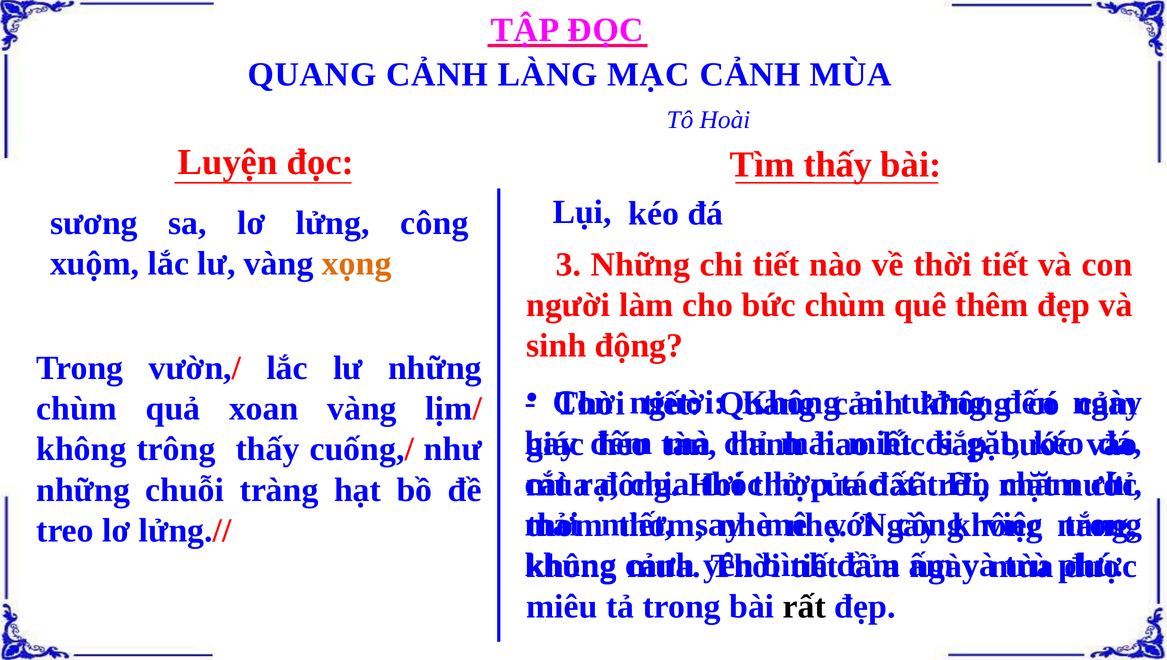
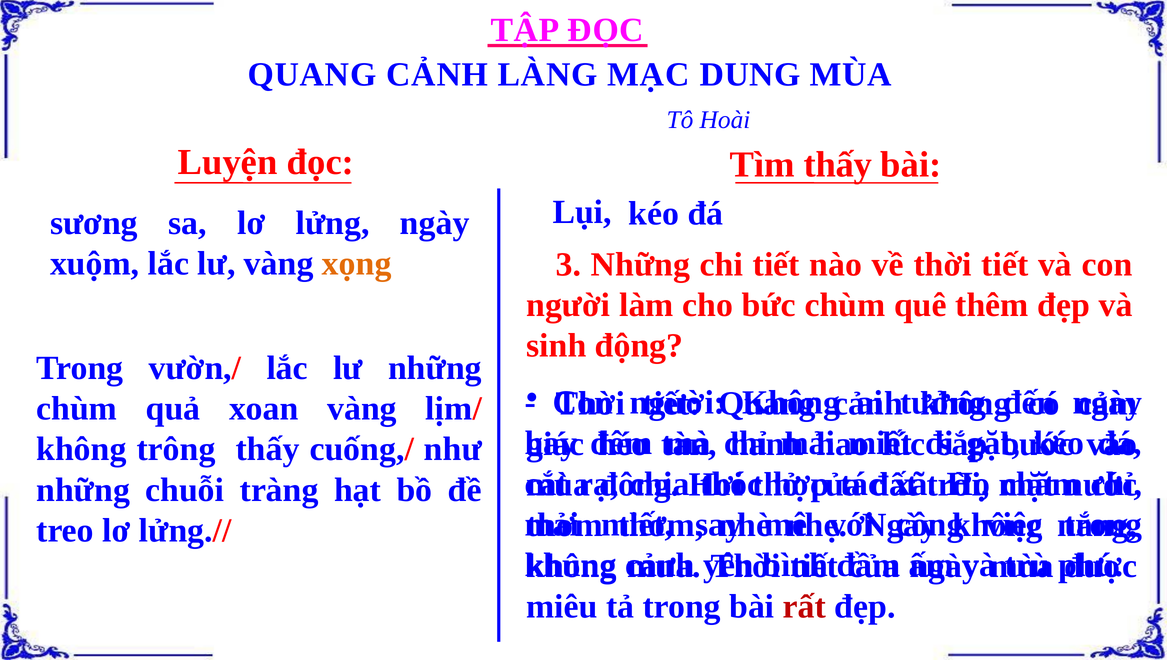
MẠC CẢNH: CẢNH -> DUNG (750, 74)
lửng công: công -> ngày (435, 223)
rất colour: black -> red (804, 606)
